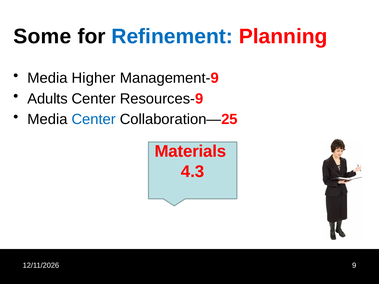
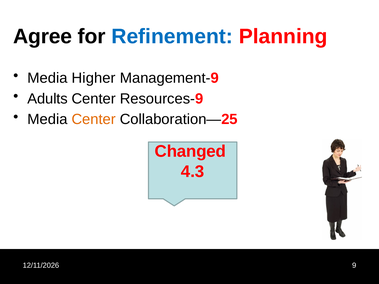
Some: Some -> Agree (43, 37)
Center colour: blue -> orange (94, 119)
Materials: Materials -> Changed (190, 151)
